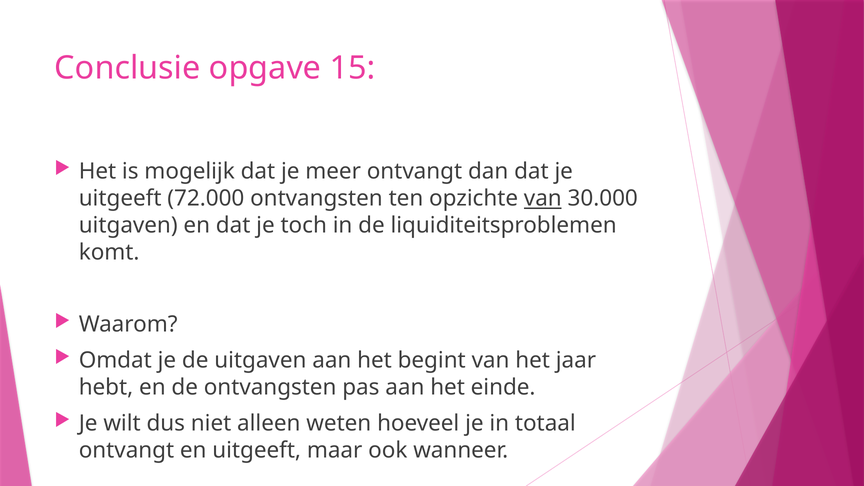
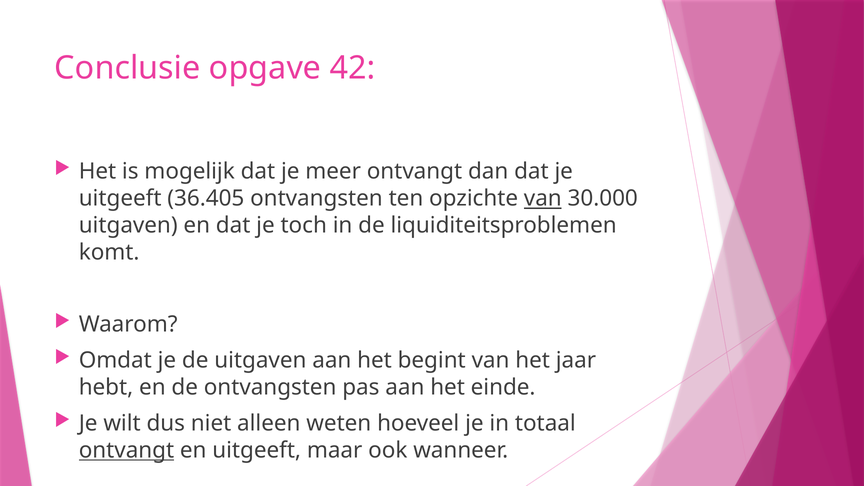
15: 15 -> 42 (353, 68)
72.000: 72.000 -> 36.405 (206, 198)
ontvangt underline: none -> present (126, 450)
